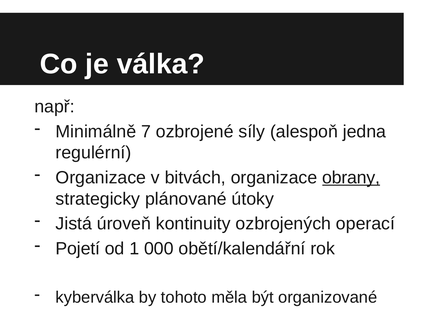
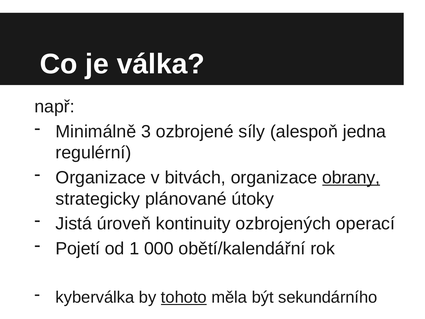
7: 7 -> 3 (146, 131)
tohoto underline: none -> present (184, 297)
organizované: organizované -> sekundárního (328, 297)
